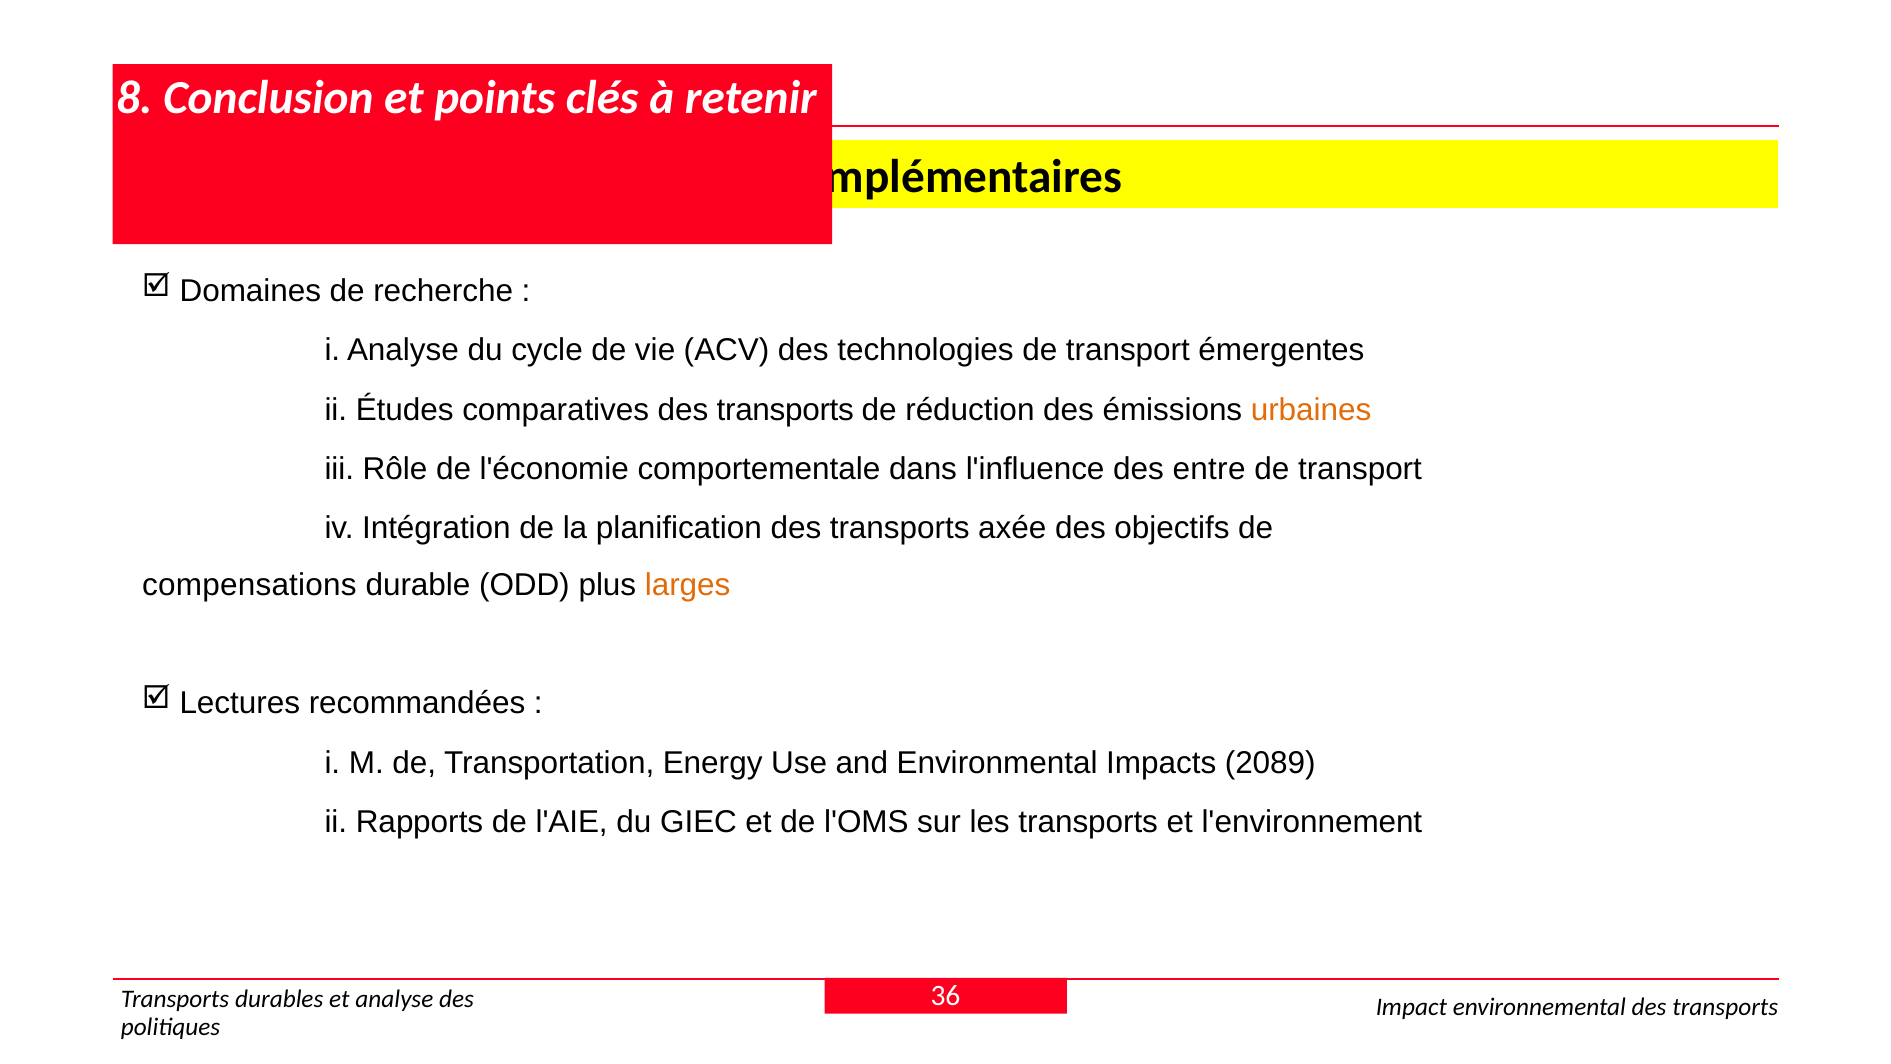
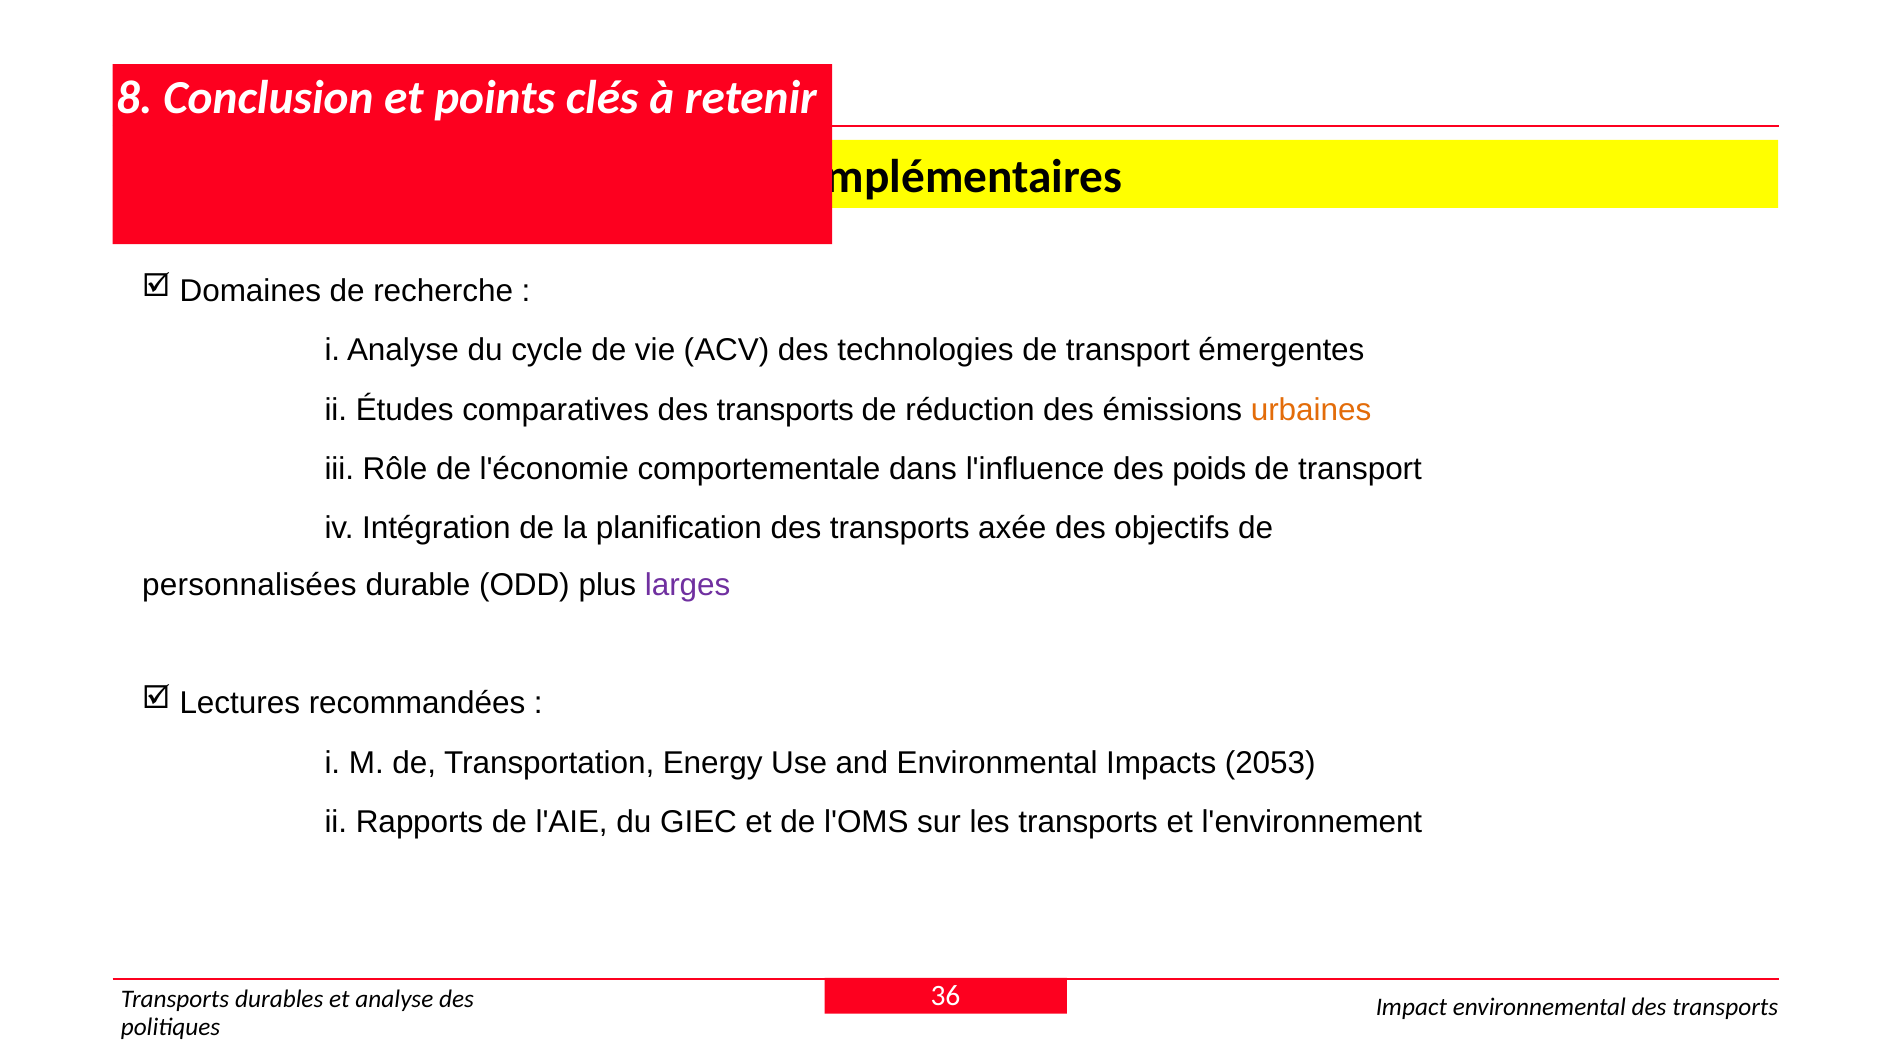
entre: entre -> poids (1209, 469)
compensations: compensations -> personnalisées (249, 585)
larges colour: orange -> purple (688, 585)
2089: 2089 -> 2053 (1270, 763)
